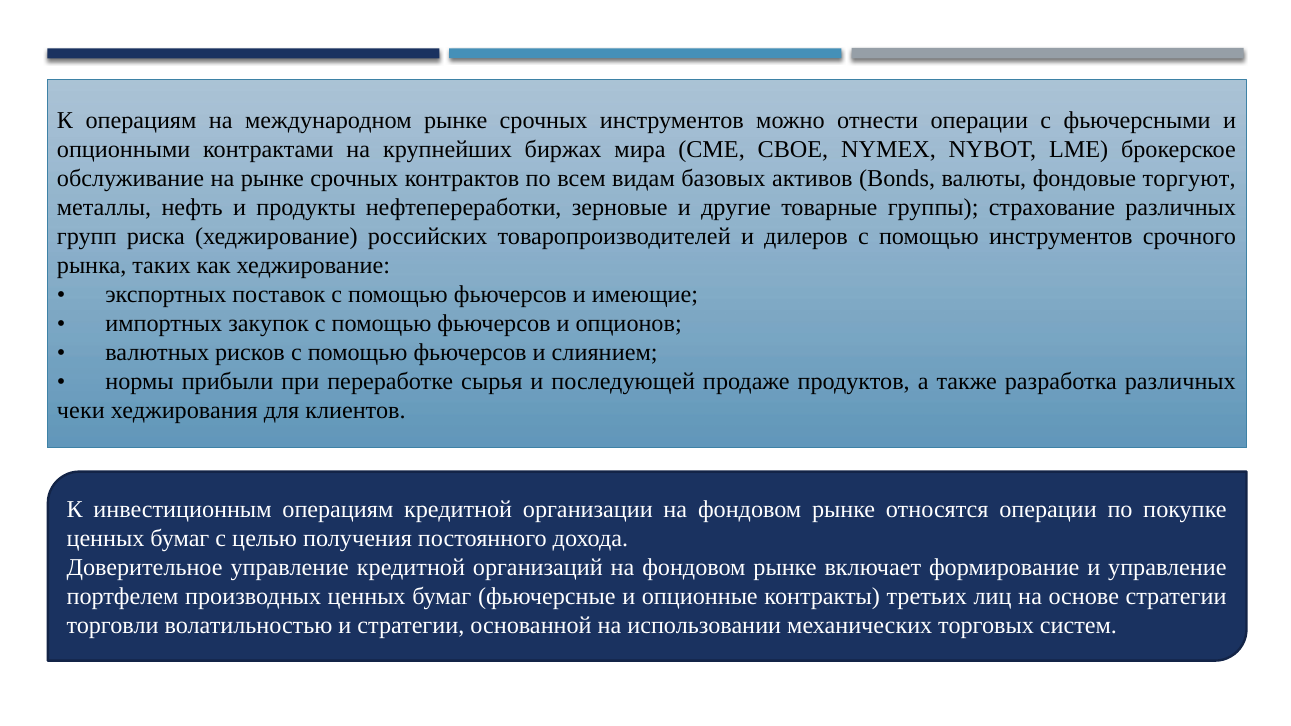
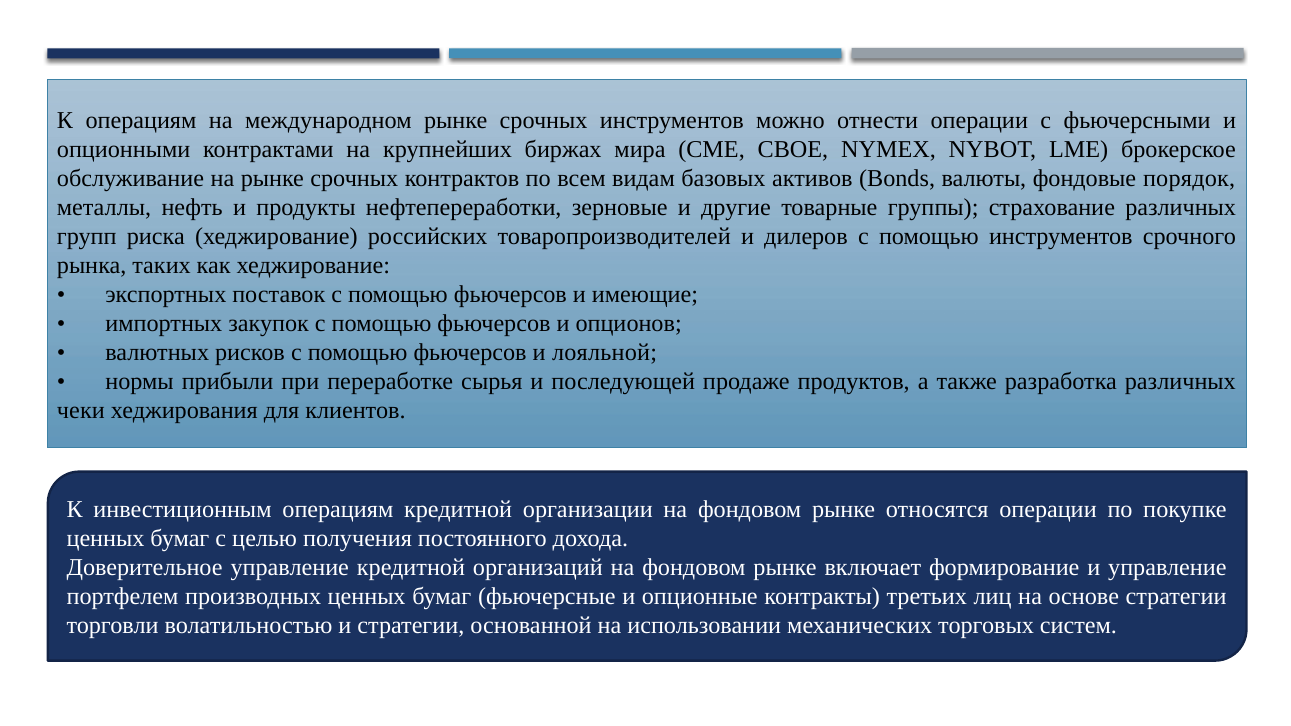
торгуют: торгуют -> порядок (1189, 178)
слиянием: слиянием -> лояльной (605, 352)
